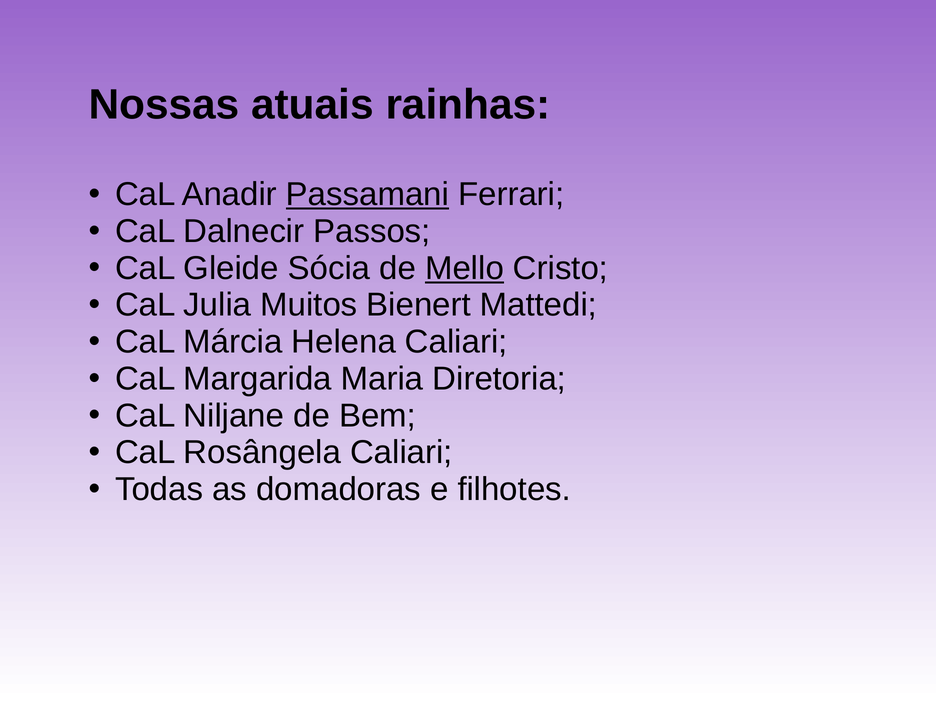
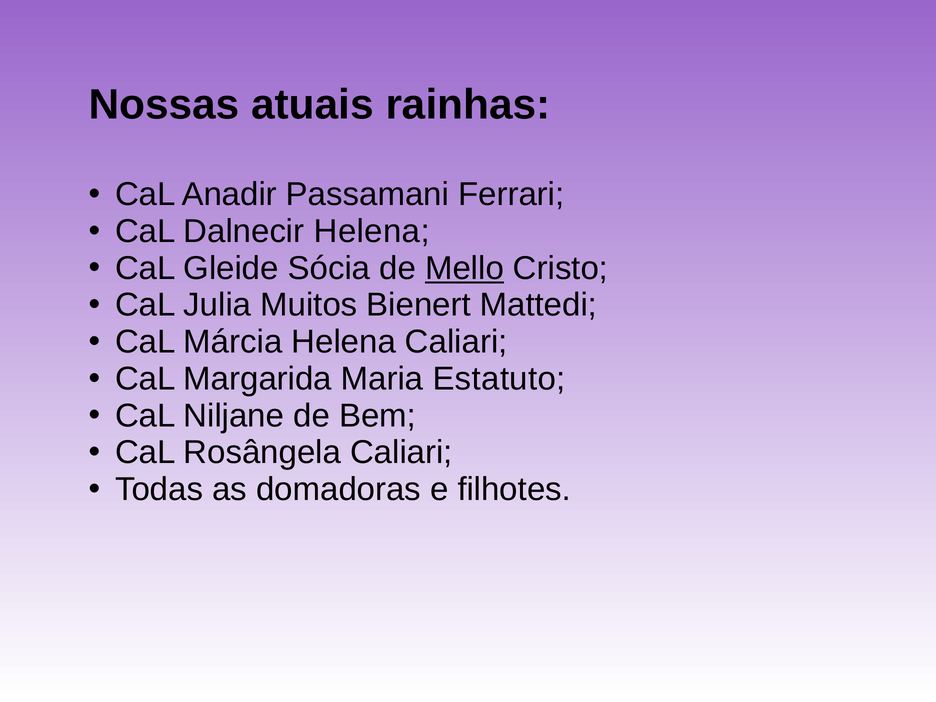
Passamani underline: present -> none (368, 194)
Dalnecir Passos: Passos -> Helena (372, 231)
Diretoria: Diretoria -> Estatuto (499, 379)
